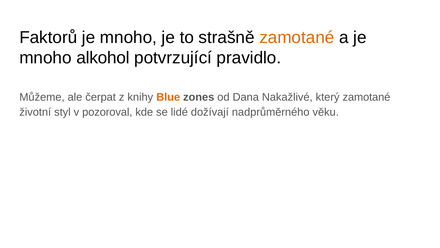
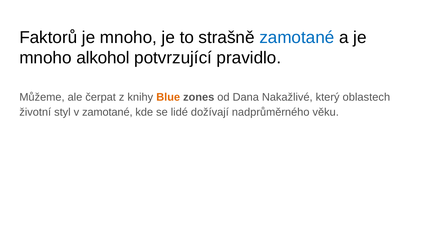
zamotané colour: orange -> blue (297, 37)
který zamotané: zamotané -> oblastech (366, 97)
v pozoroval: pozoroval -> zamotané (107, 112)
